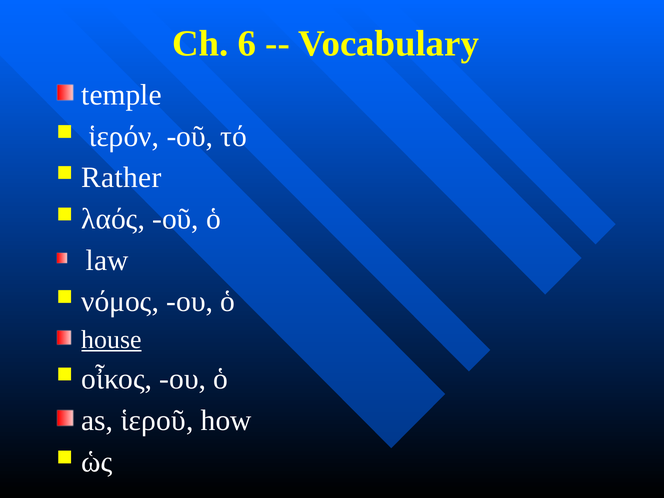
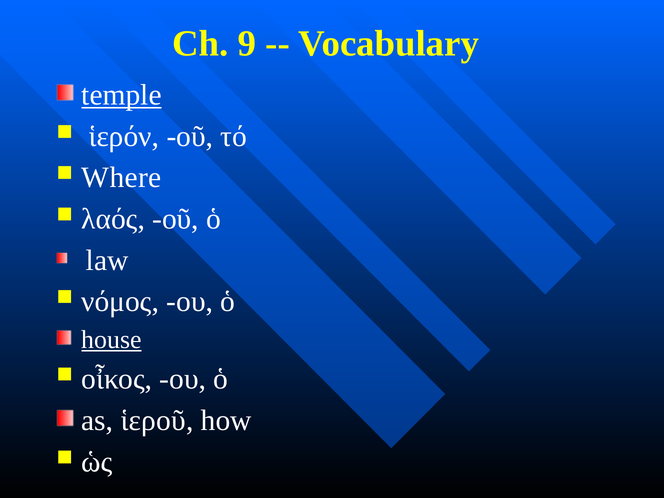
6: 6 -> 9 (247, 44)
temple underline: none -> present (122, 95)
Rather: Rather -> Where (121, 178)
